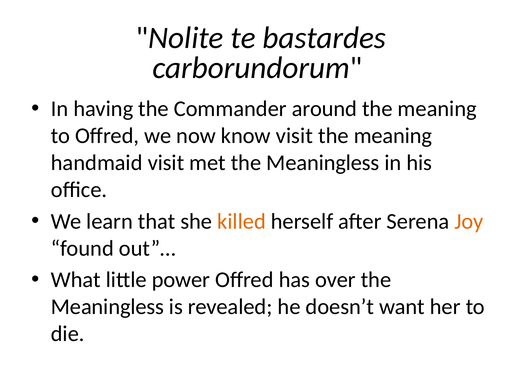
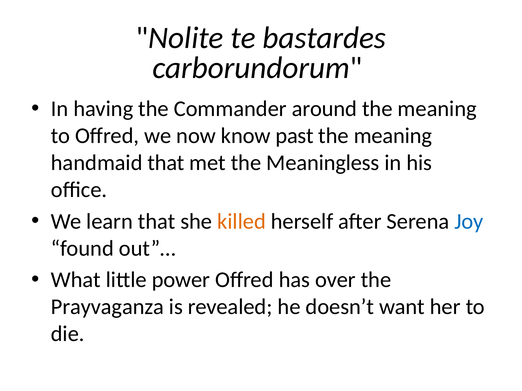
know visit: visit -> past (295, 136)
handmaid visit: visit -> that (166, 163)
Joy colour: orange -> blue (469, 222)
Meaningless: Meaningless -> Prayvaganza (107, 307)
